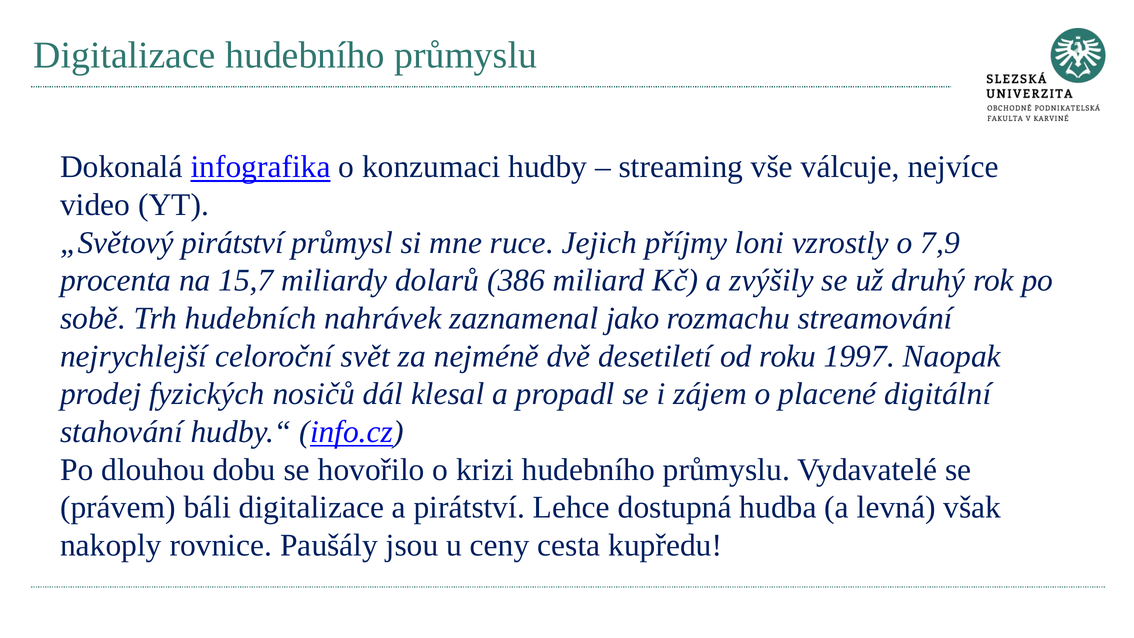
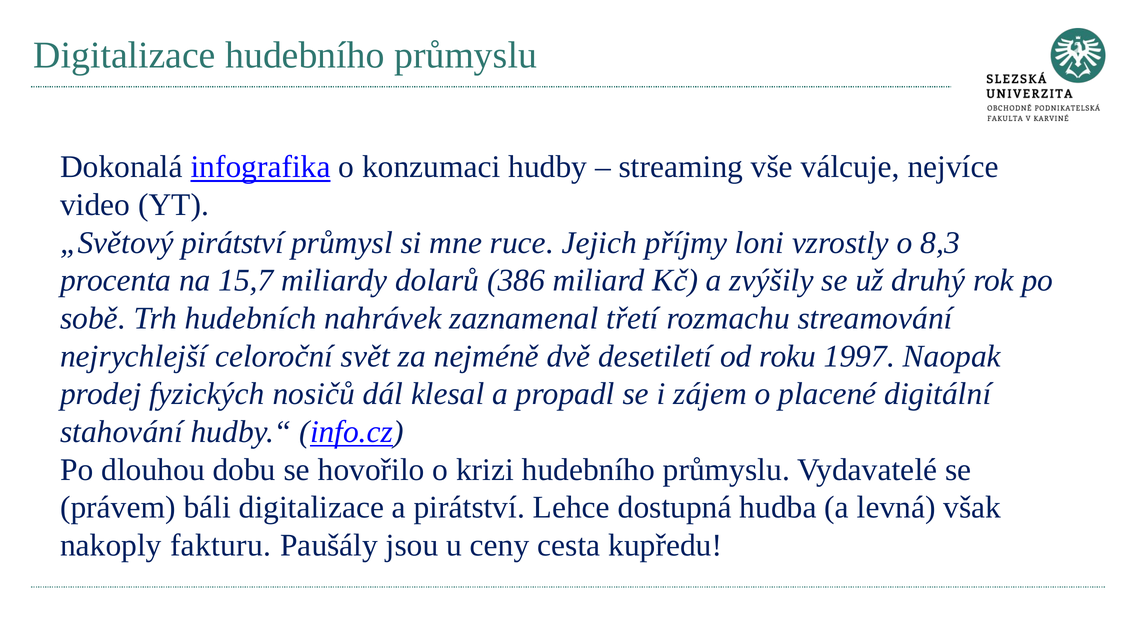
7,9: 7,9 -> 8,3 (940, 243)
jako: jako -> třetí (633, 318)
rovnice: rovnice -> fakturu (221, 545)
